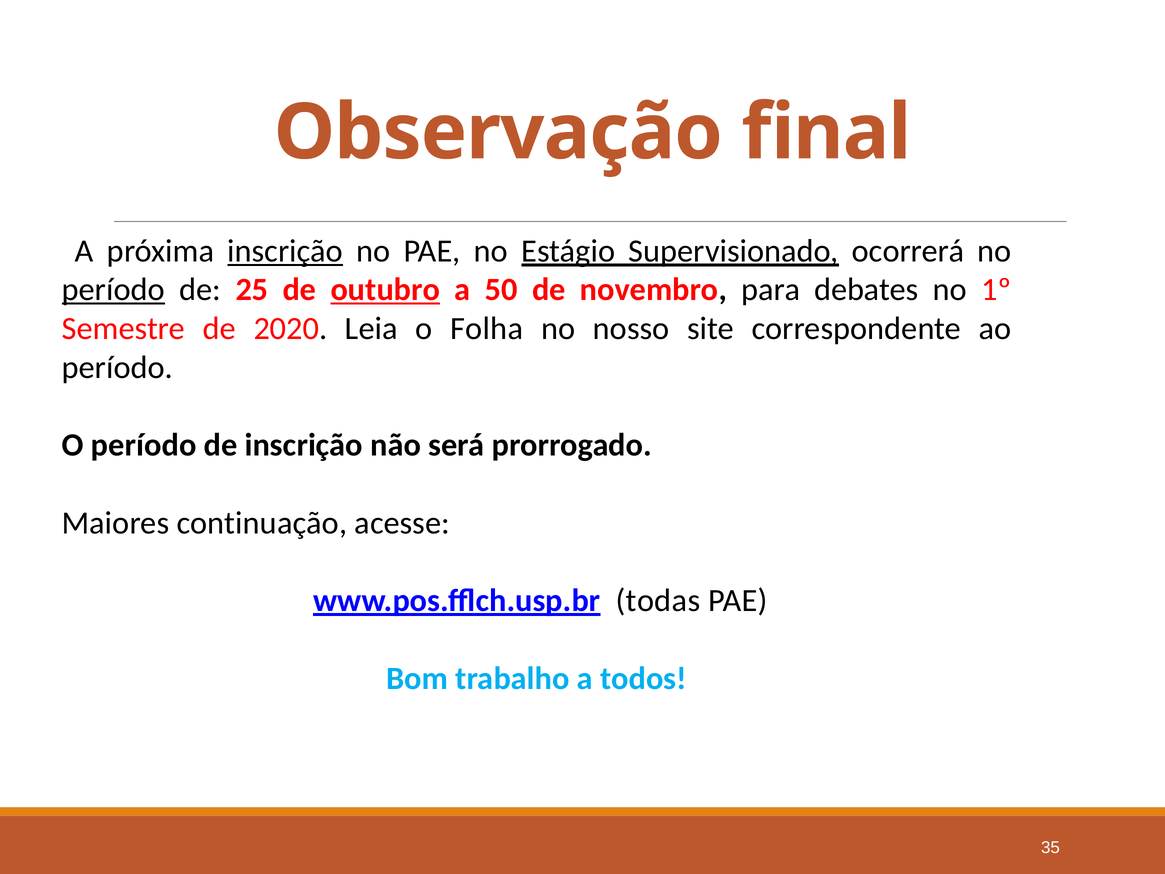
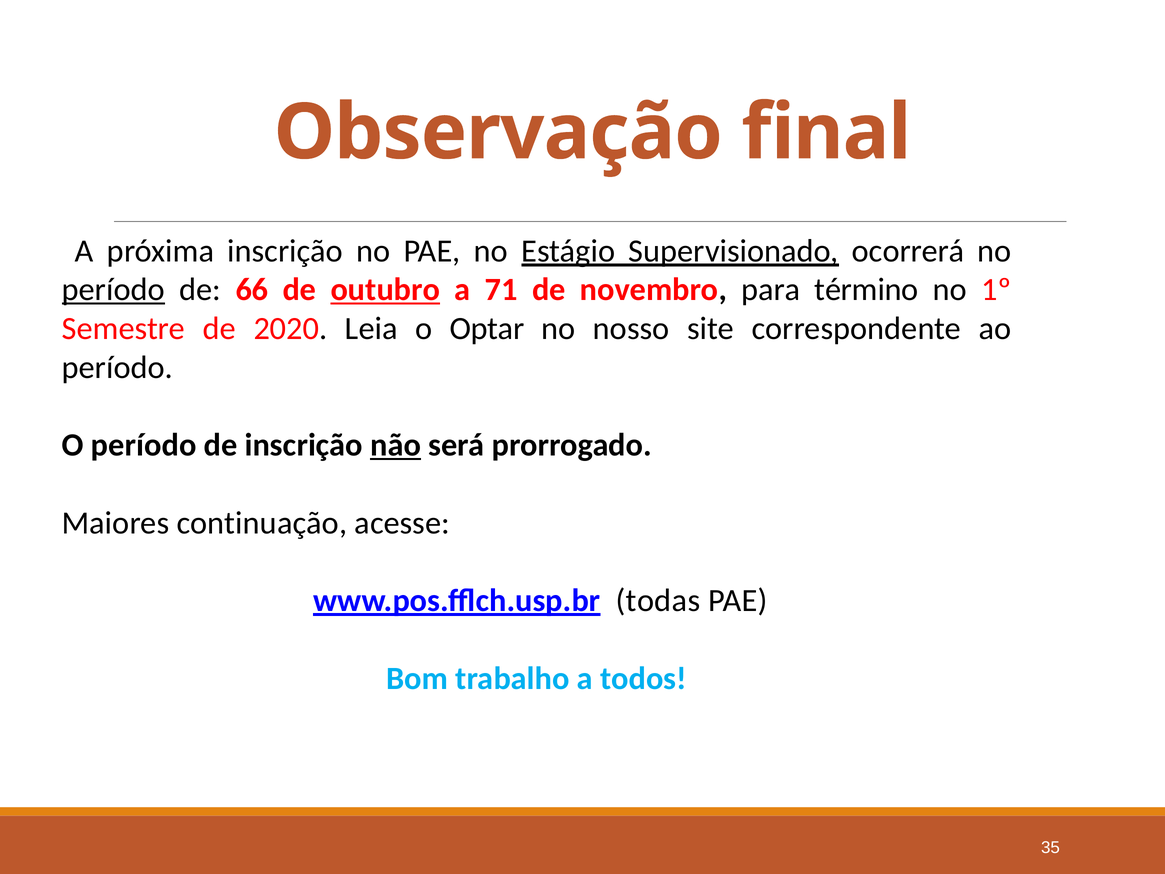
inscrição underline: present -> none (285, 251)
25: 25 -> 66 (252, 290)
50: 50 -> 71 (501, 290)
debates: debates -> término (866, 290)
Folha: Folha -> Optar (487, 328)
não underline: none -> present (396, 445)
